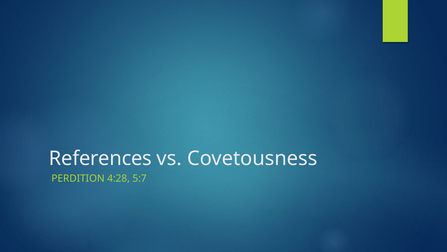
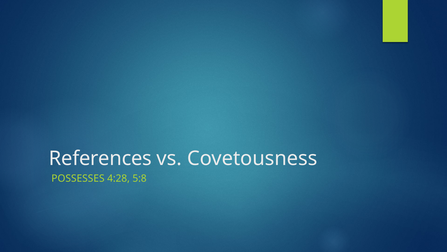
PERDITION: PERDITION -> POSSESSES (78, 178)
5:7: 5:7 -> 5:8 (140, 178)
